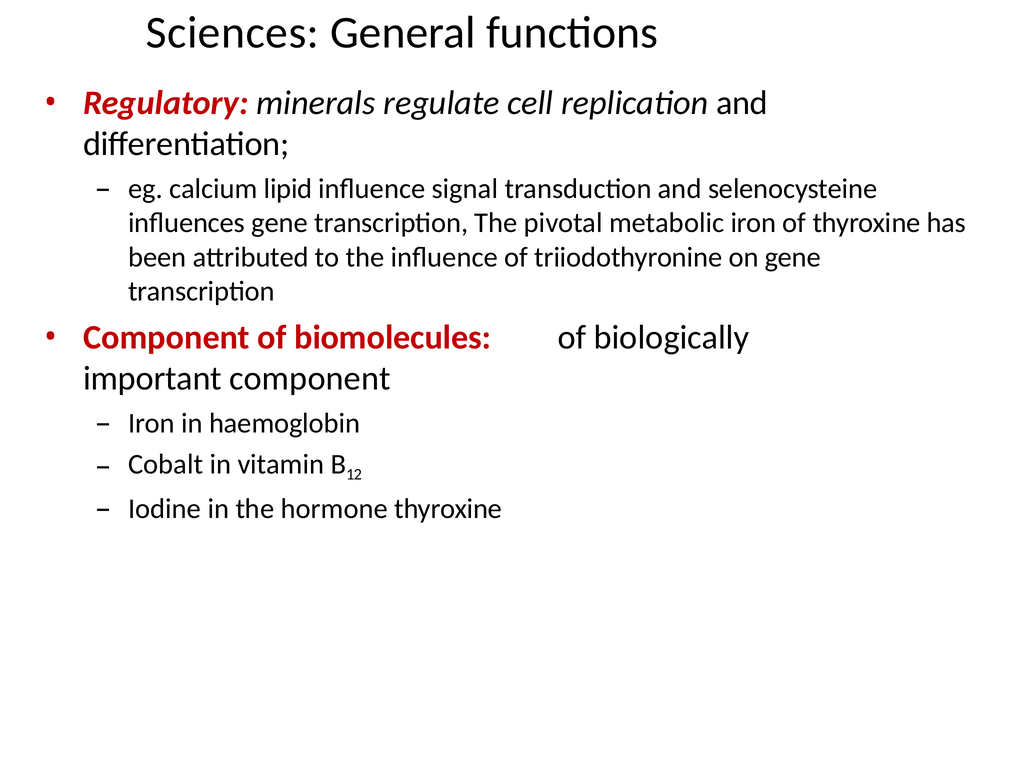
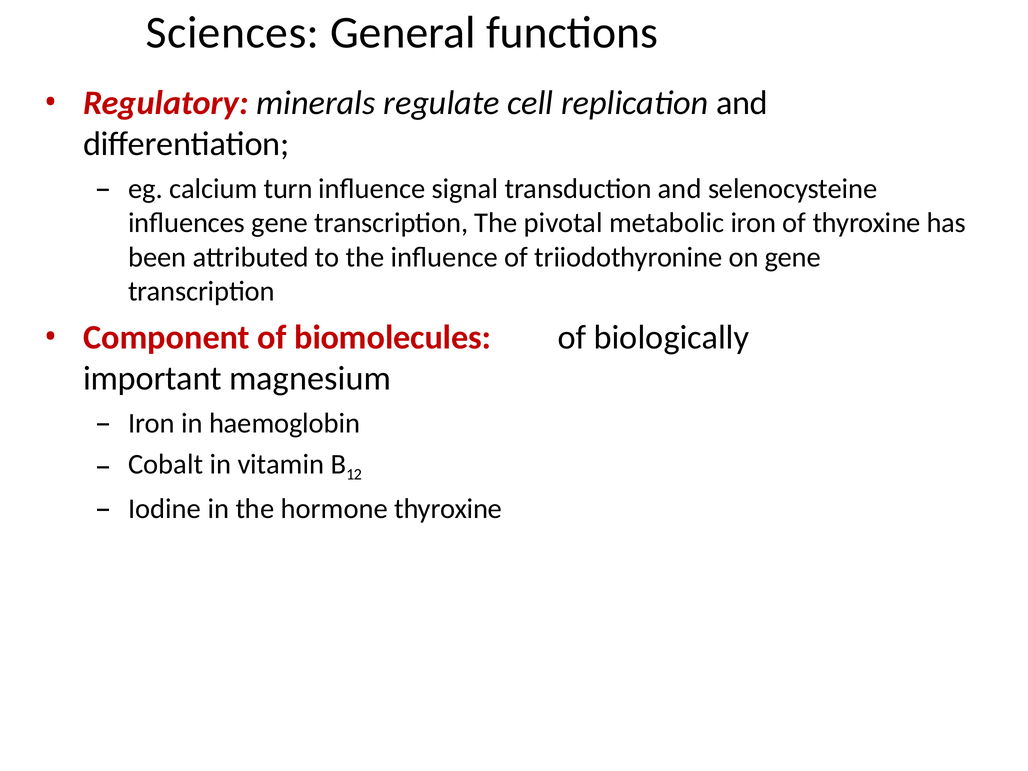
lipid: lipid -> turn (288, 189)
important component: component -> magnesium (310, 379)
